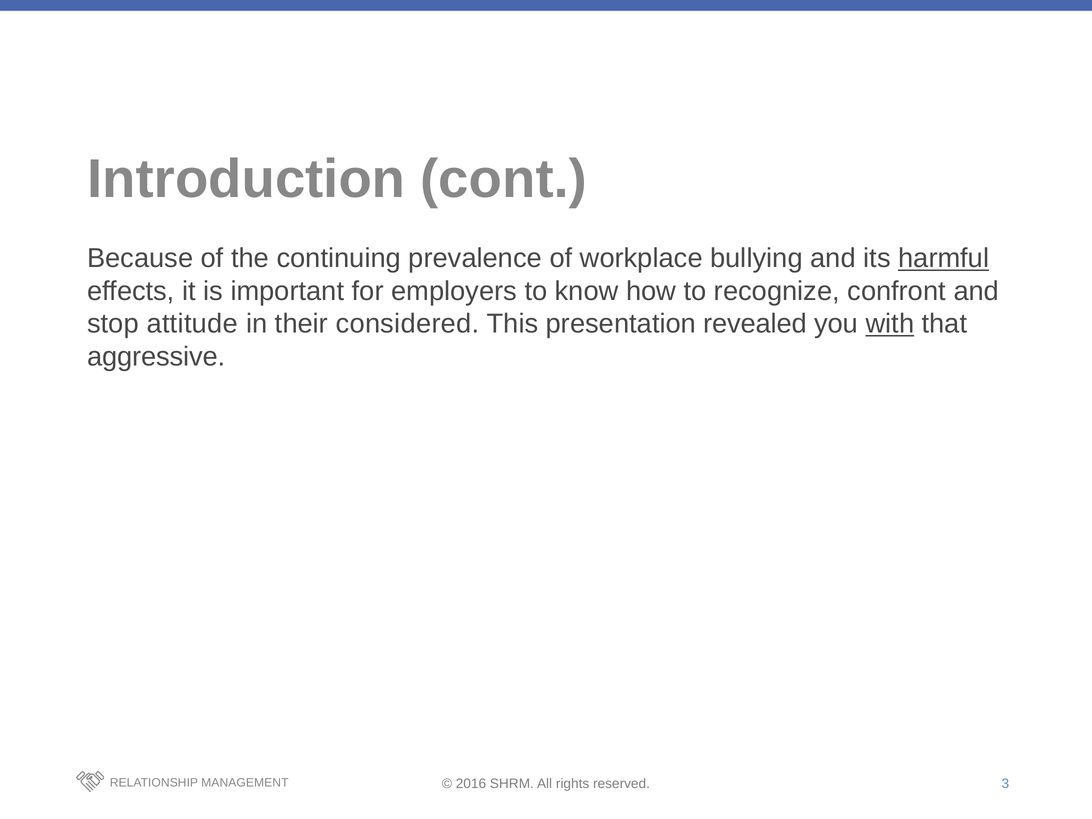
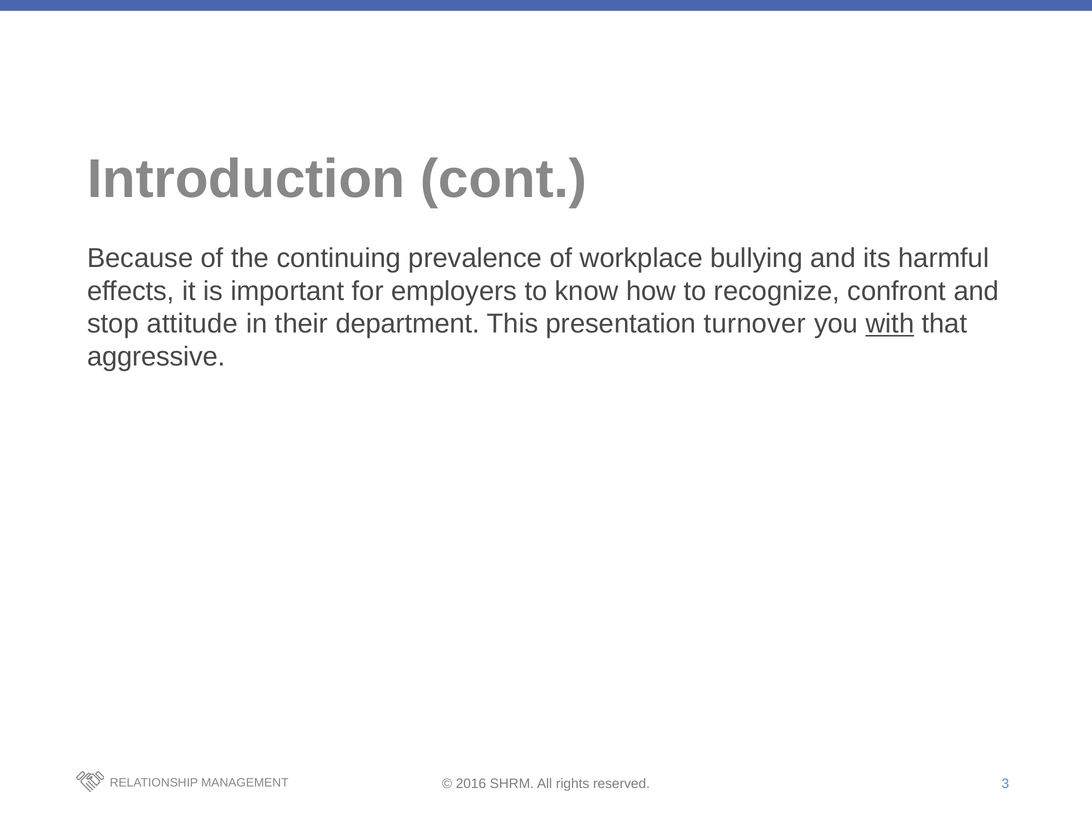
harmful underline: present -> none (944, 258)
considered: considered -> department (408, 324)
revealed: revealed -> turnover (755, 324)
